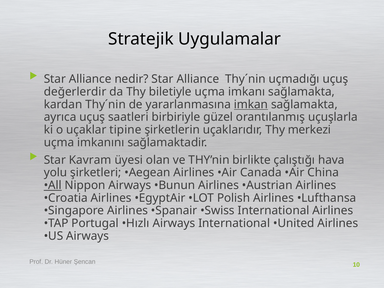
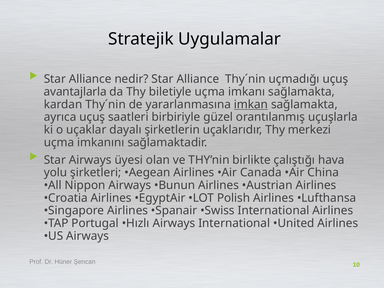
değerlerdir: değerlerdir -> avantajlarla (75, 92)
tipine: tipine -> dayalı (125, 130)
Star Kavram: Kavram -> Airways (90, 160)
All underline: present -> none (53, 185)
